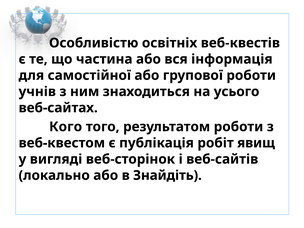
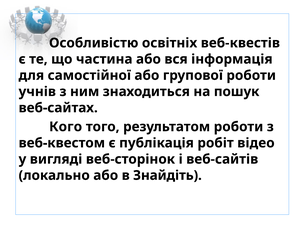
усього: усього -> пошук (237, 92)
явищ: явищ -> відео (256, 143)
